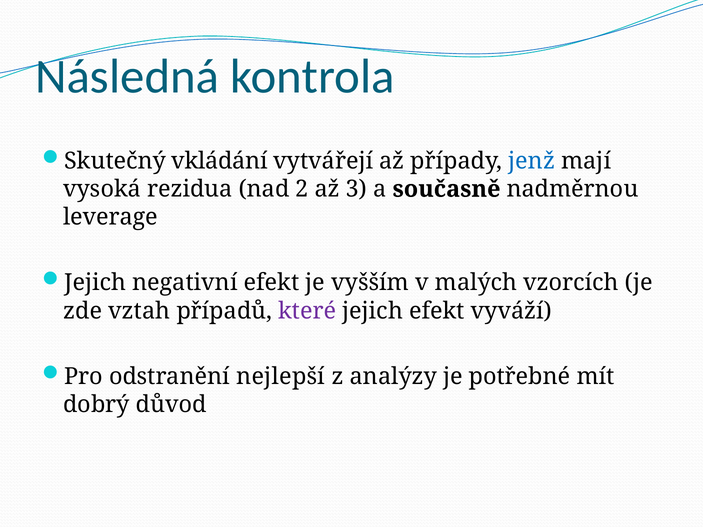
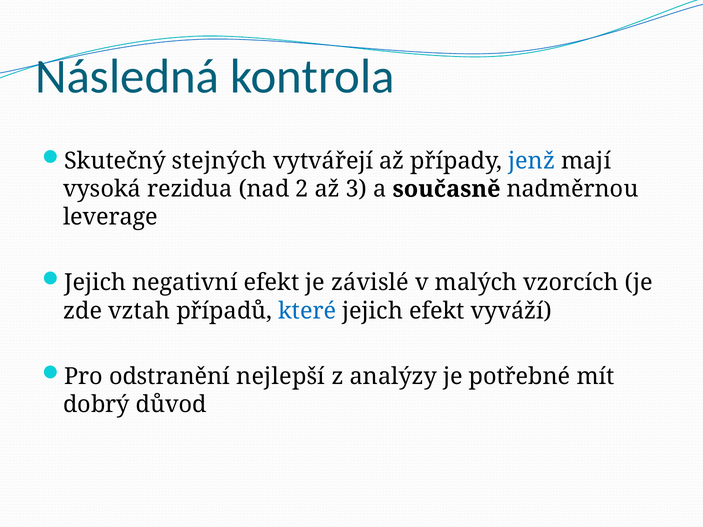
vkládání: vkládání -> stejných (219, 161)
vyšším: vyšším -> závislé (370, 283)
které colour: purple -> blue (307, 311)
